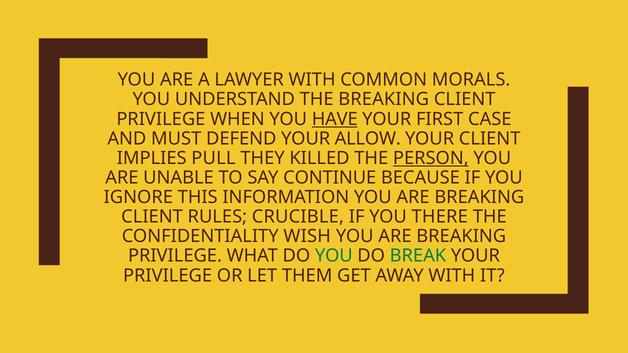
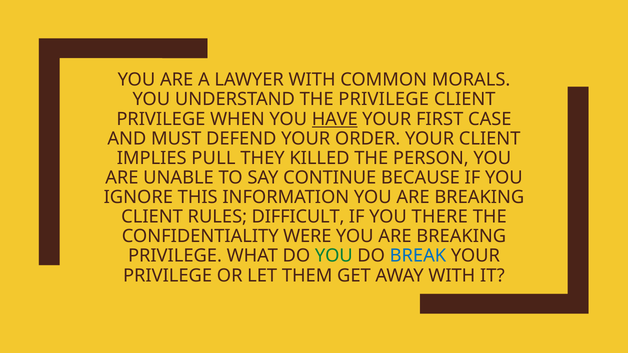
THE BREAKING: BREAKING -> PRIVILEGE (384, 99)
ALLOW: ALLOW -> ORDER (368, 139)
PERSON underline: present -> none (431, 158)
CRUCIBLE: CRUCIBLE -> DIFFICULT (298, 217)
WISH: WISH -> WERE (307, 237)
BREAK colour: green -> blue (418, 256)
